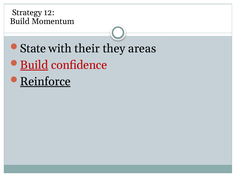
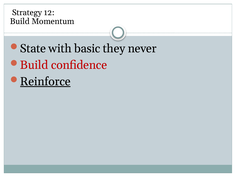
their: their -> basic (87, 48)
areas: areas -> never (142, 48)
Build underline: present -> none (34, 65)
